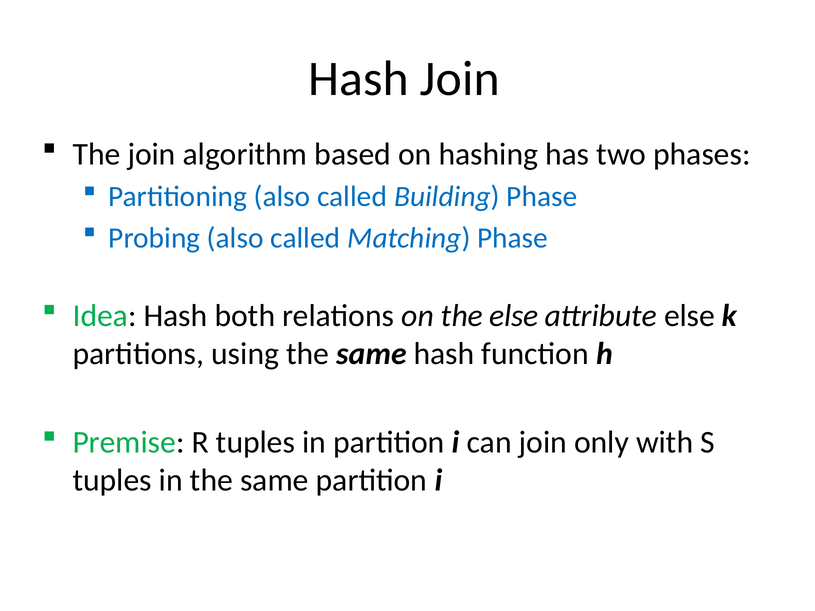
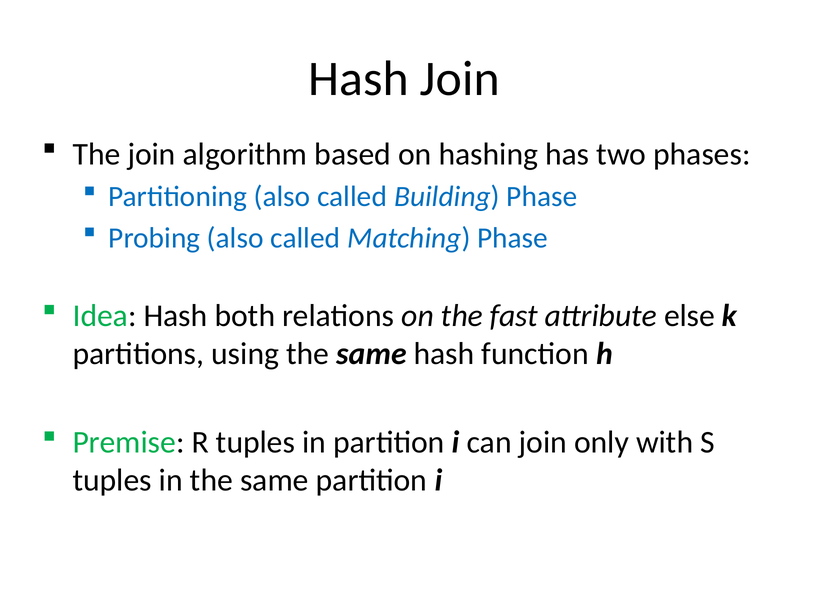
the else: else -> fast (514, 316)
